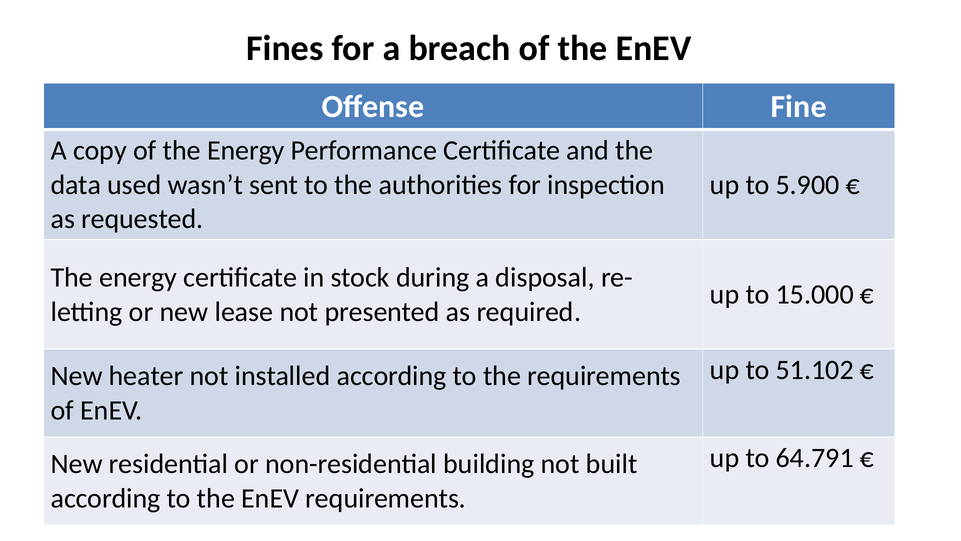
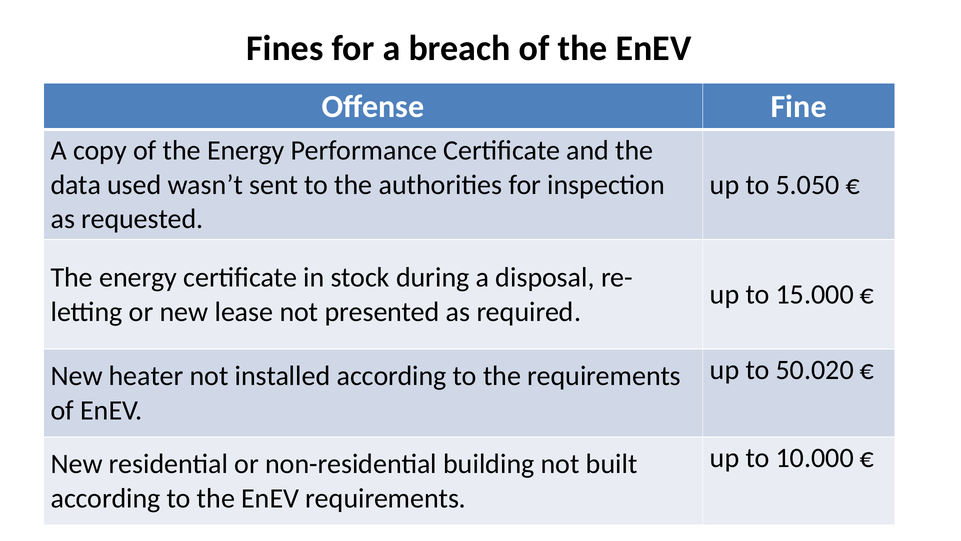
5.900: 5.900 -> 5.050 (808, 185)
51.102: 51.102 -> 50.020 (815, 370)
64.791: 64.791 -> 10.000 (815, 458)
